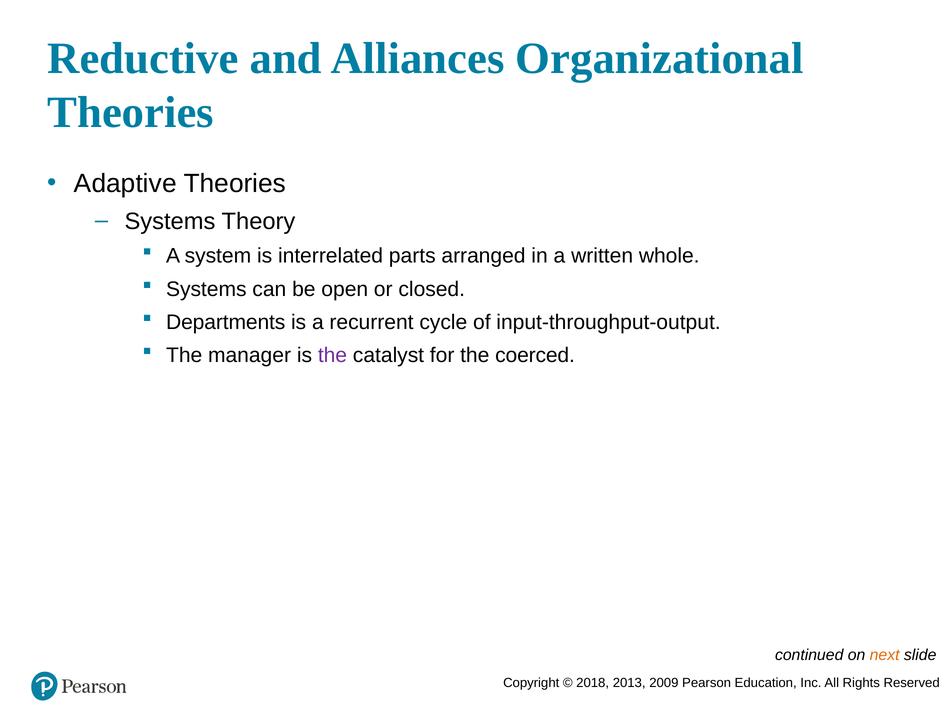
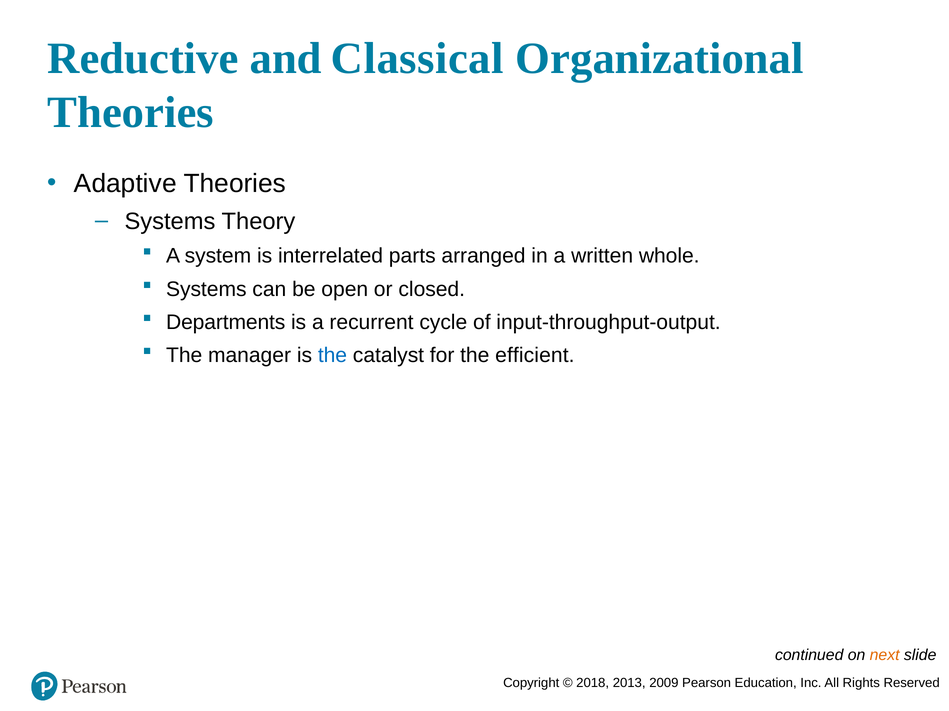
Alliances: Alliances -> Classical (417, 59)
the colour: purple -> blue (333, 356)
coerced: coerced -> efficient (535, 356)
